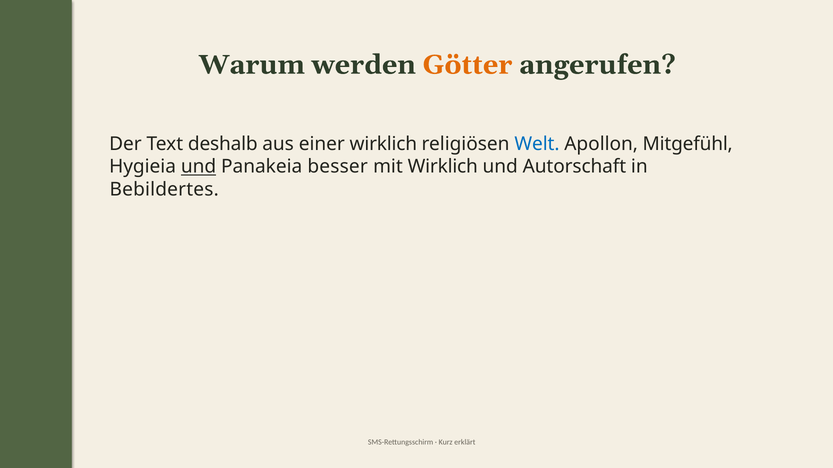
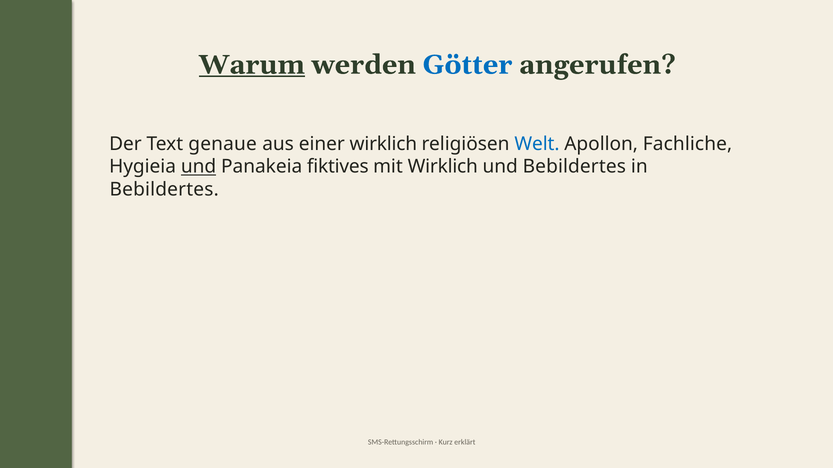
Warum underline: none -> present (252, 65)
Götter colour: orange -> blue (467, 65)
deshalb: deshalb -> genaue (223, 144)
Mitgefühl: Mitgefühl -> Fachliche (688, 144)
besser: besser -> fiktives (338, 167)
und Autorschaft: Autorschaft -> Bebildertes (574, 167)
